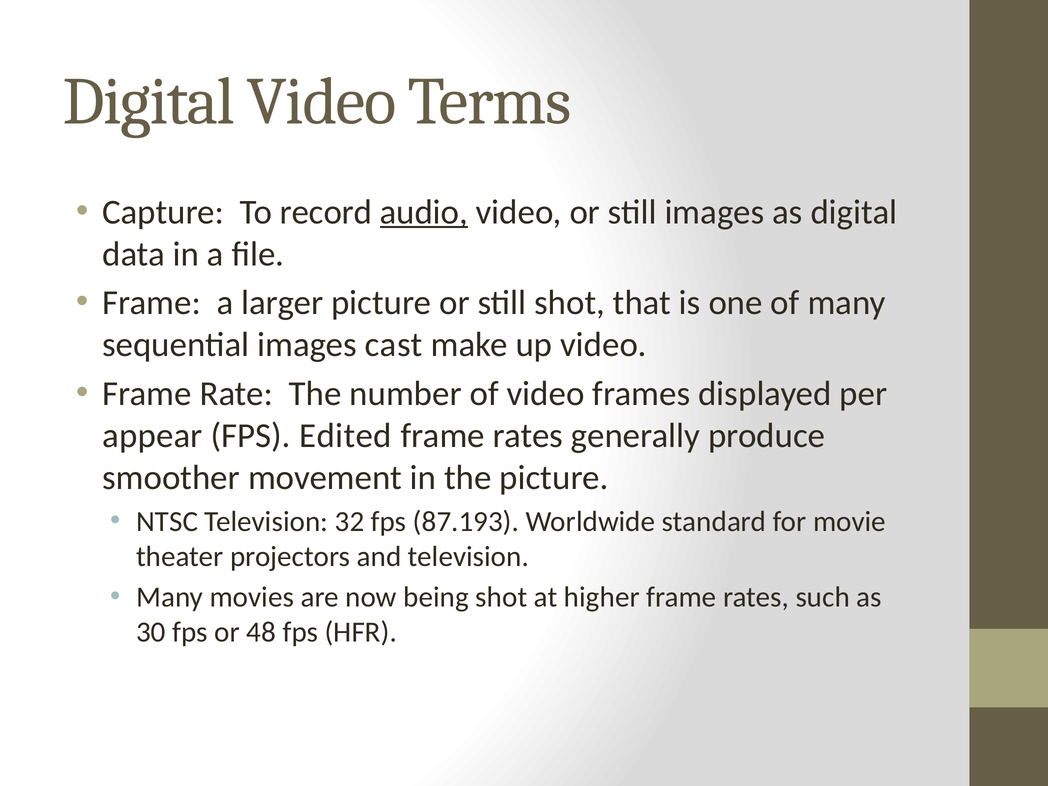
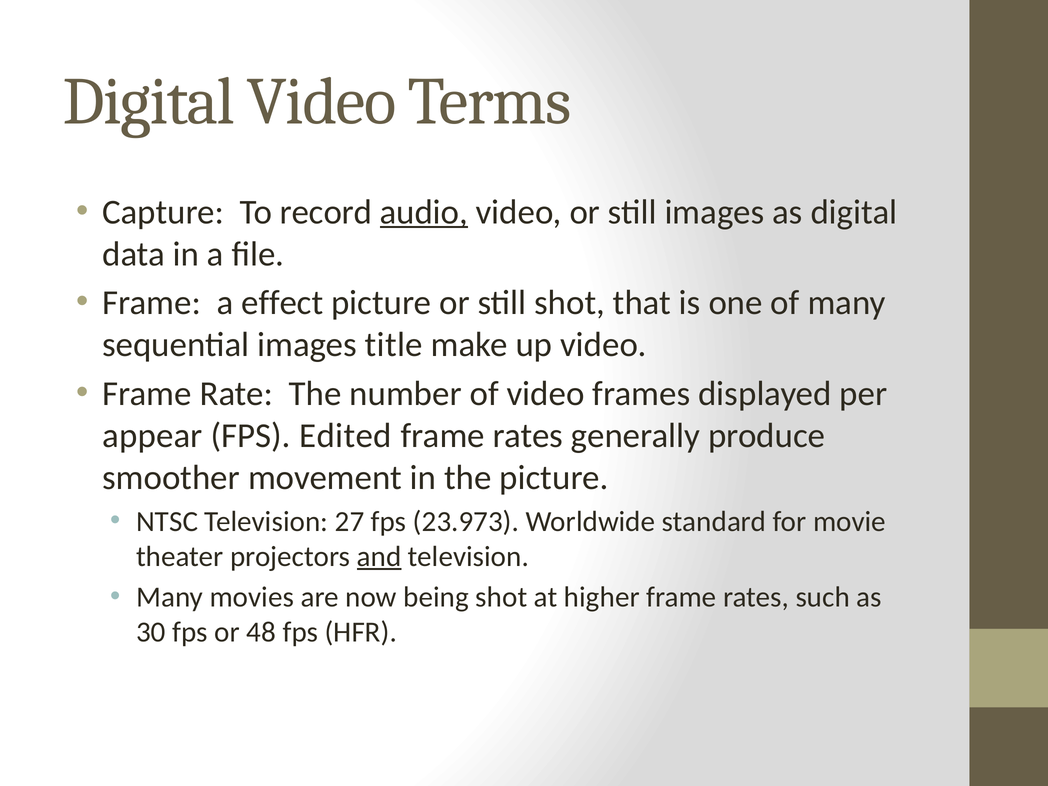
larger: larger -> effect (282, 303)
cast: cast -> title (394, 345)
32: 32 -> 27 (349, 521)
87.193: 87.193 -> 23.973 (466, 521)
and underline: none -> present (379, 556)
